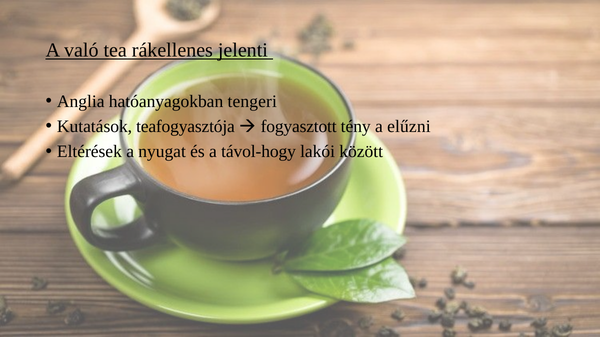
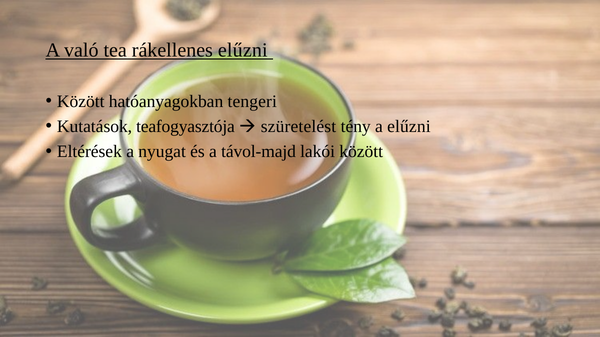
rákellenes jelenti: jelenti -> elűzni (243, 50)
Anglia: Anglia -> Között (81, 101)
fogyasztott: fogyasztott -> szüretelést (298, 127)
távol-hogy: távol-hogy -> távol-majd (259, 152)
